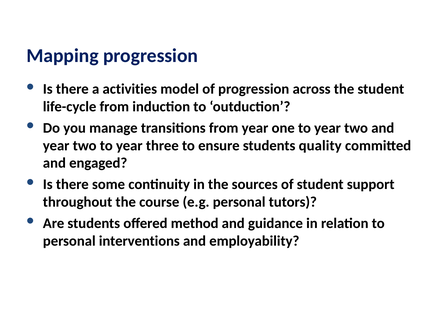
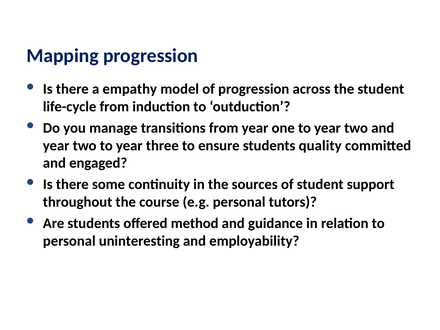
activities: activities -> empathy (130, 89)
interventions: interventions -> uninteresting (139, 241)
